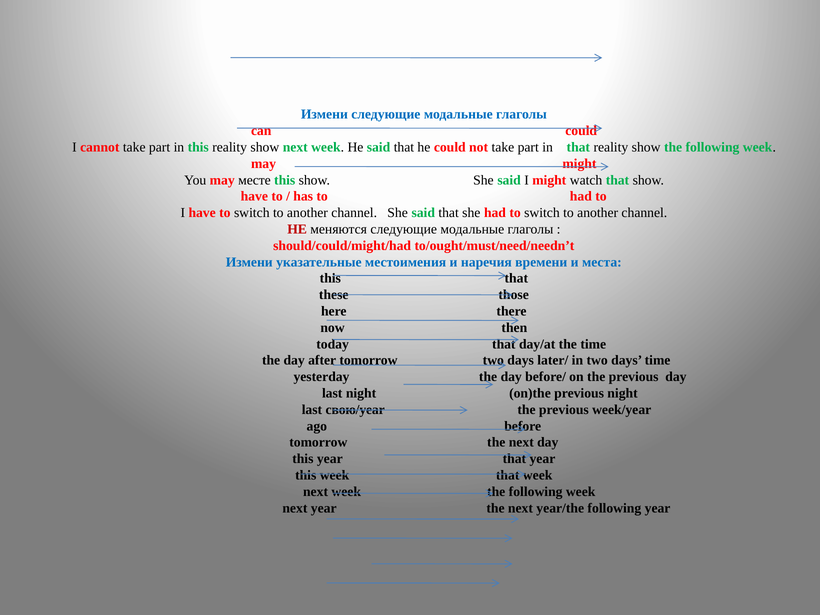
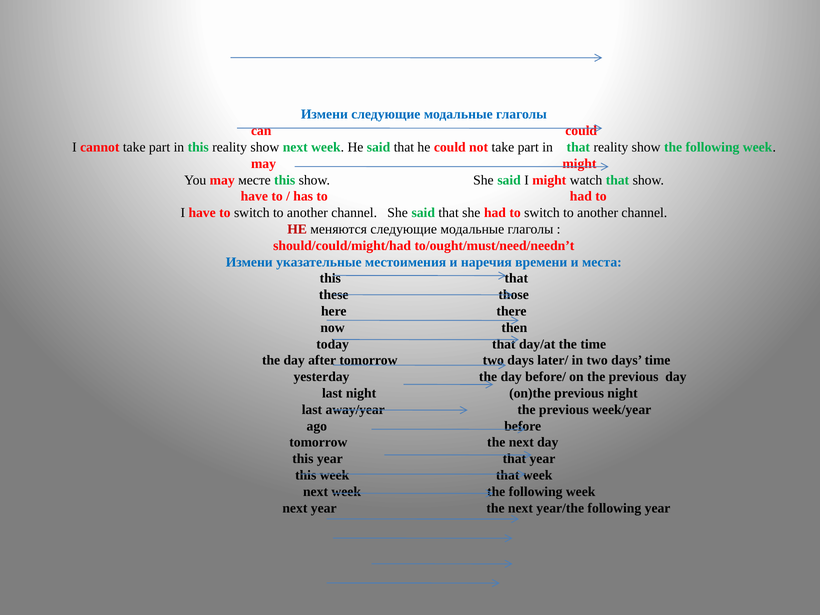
свою/year: свою/year -> away/year (355, 410)
